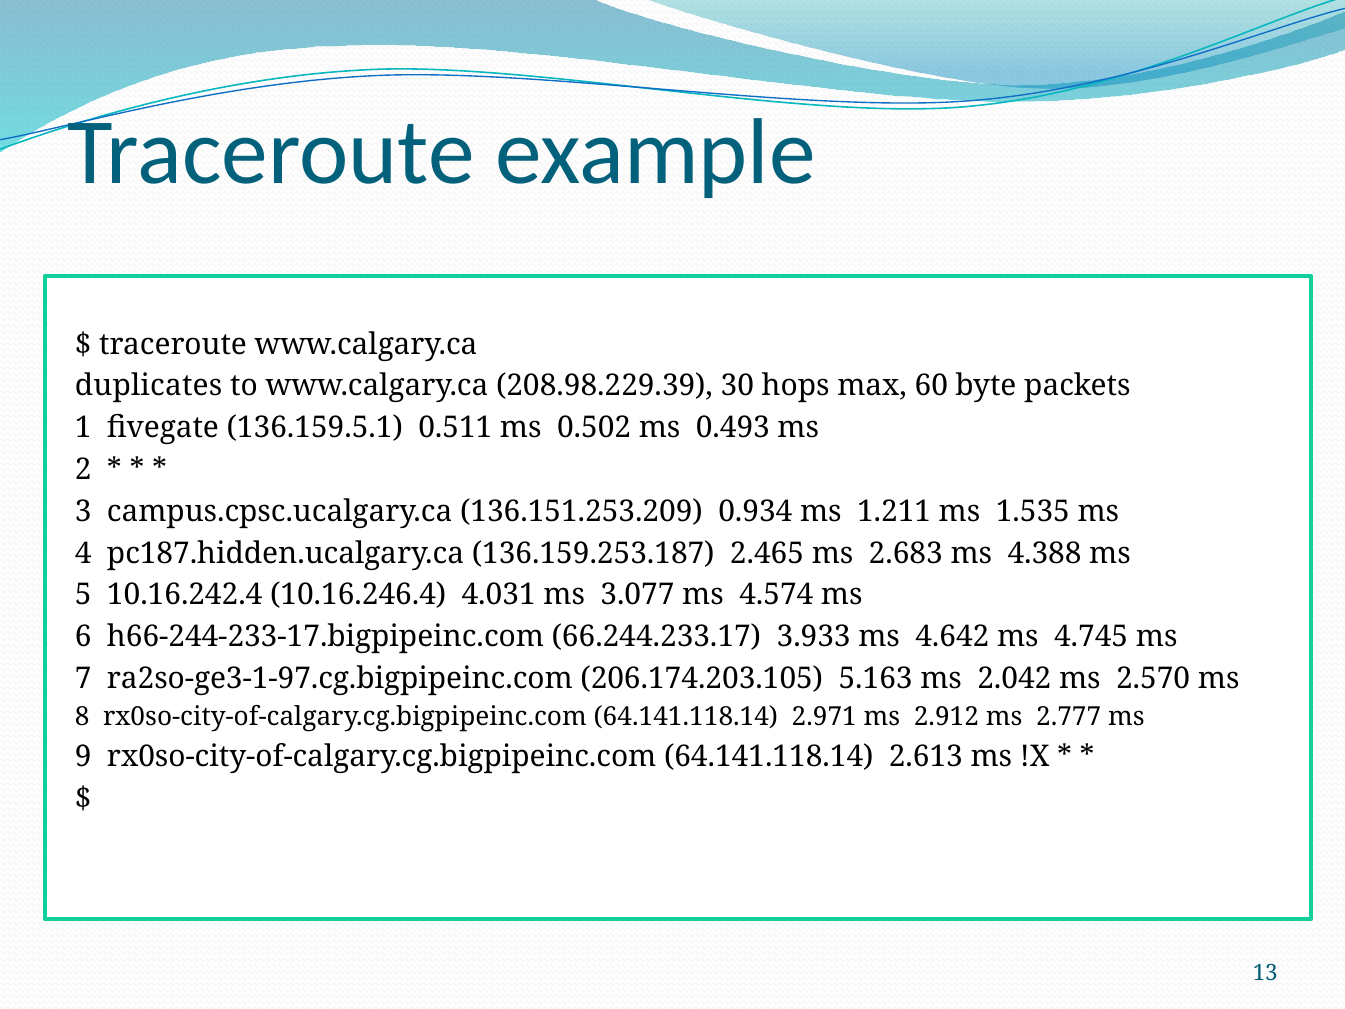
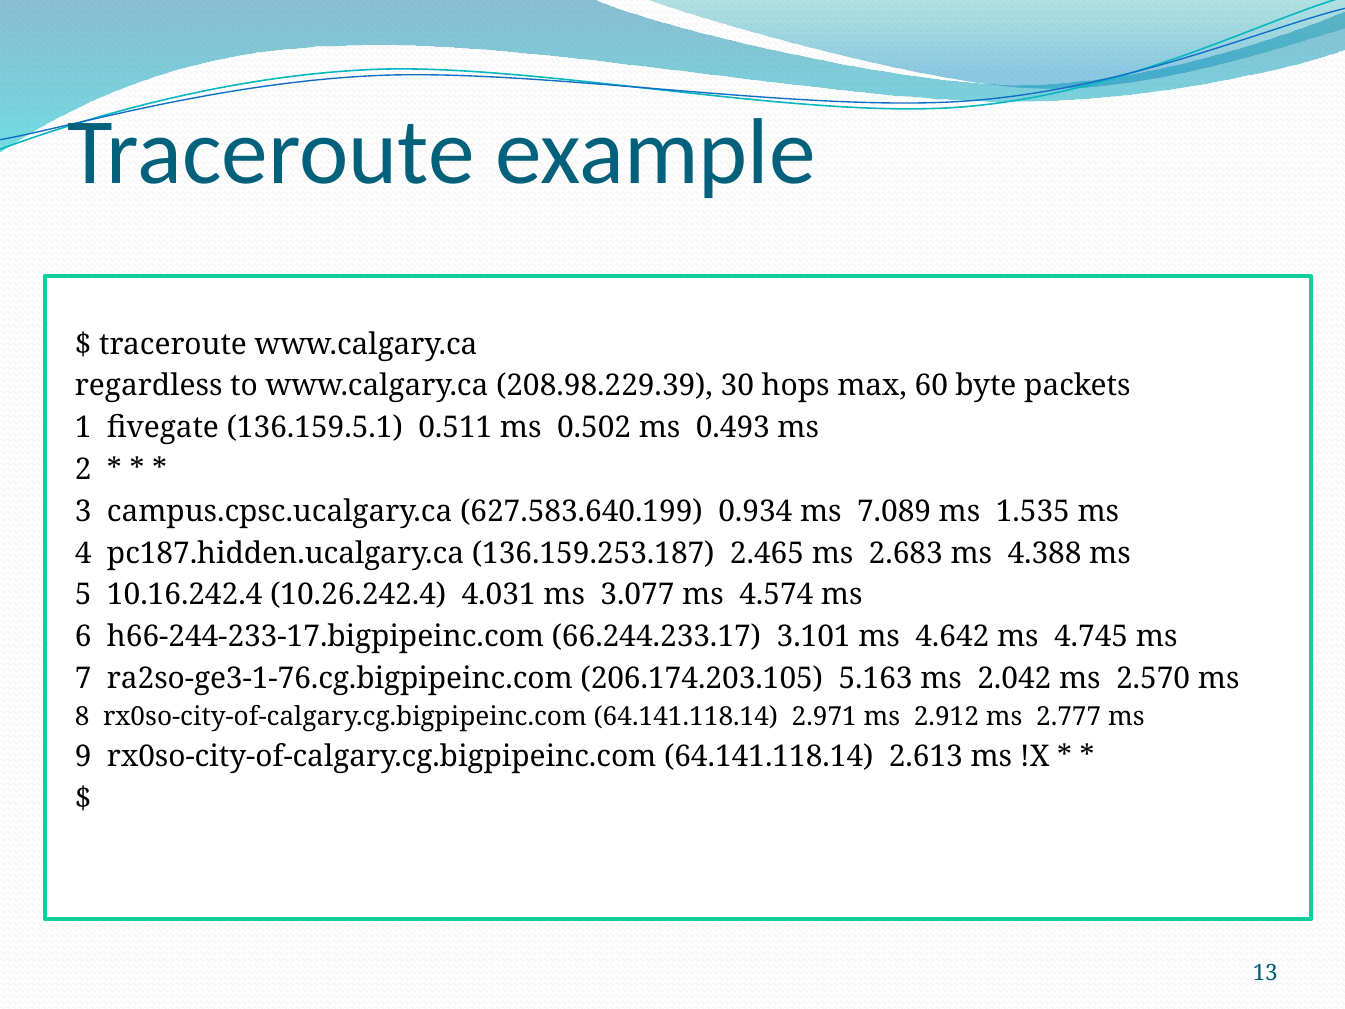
duplicates: duplicates -> regardless (149, 386)
136.151.253.209: 136.151.253.209 -> 627.583.640.199 (581, 511)
1.211: 1.211 -> 7.089 (894, 511)
10.16.246.4: 10.16.246.4 -> 10.26.242.4 (358, 595)
3.933: 3.933 -> 3.101 (814, 637)
ra2so-ge3-1-97.cg.bigpipeinc.com: ra2so-ge3-1-97.cg.bigpipeinc.com -> ra2so-ge3-1-76.cg.bigpipeinc.com (340, 678)
